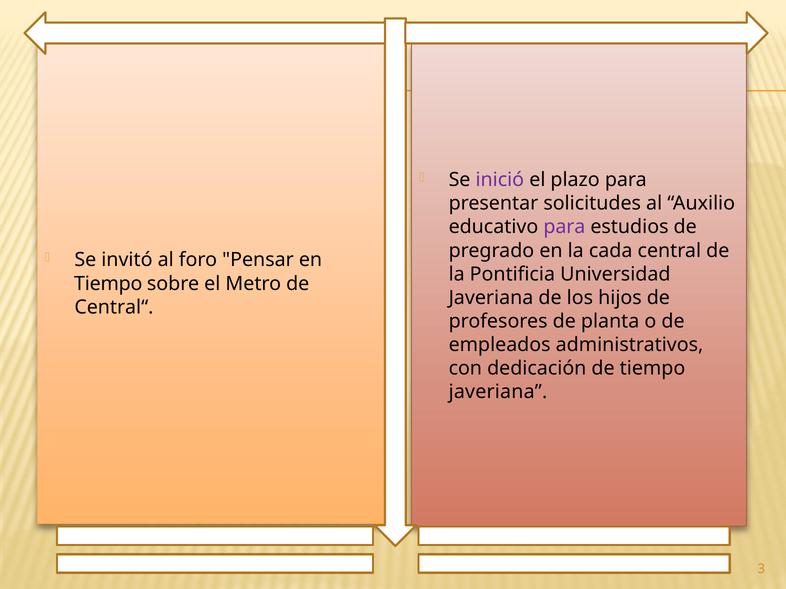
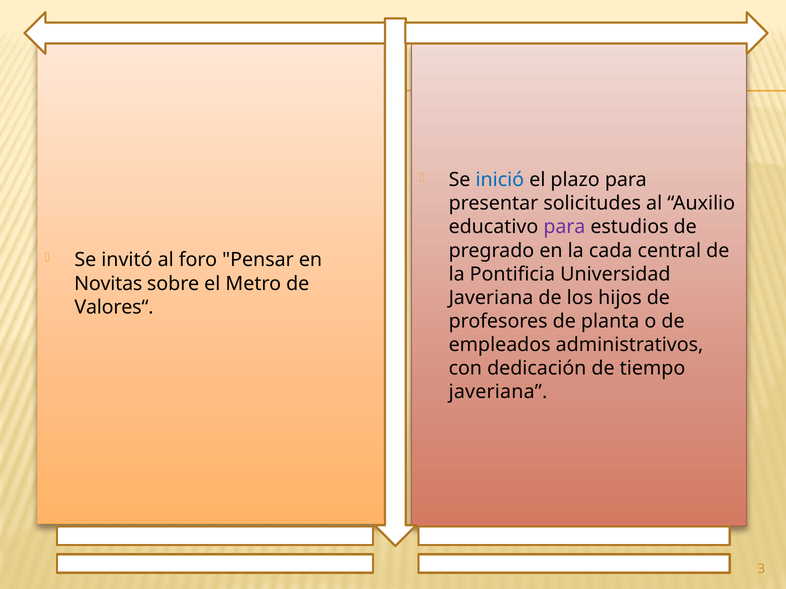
inició colour: purple -> blue (500, 180)
Tiempo: Tiempo -> Novitas (108, 284)
Central“: Central“ -> Valores“ (114, 307)
